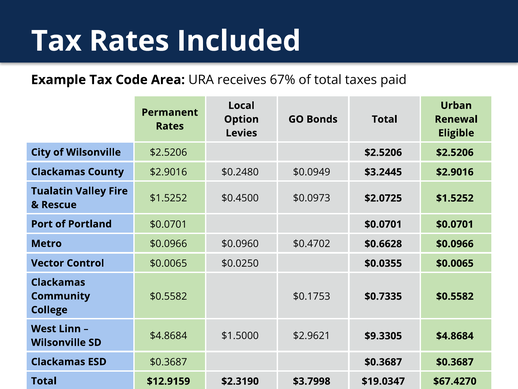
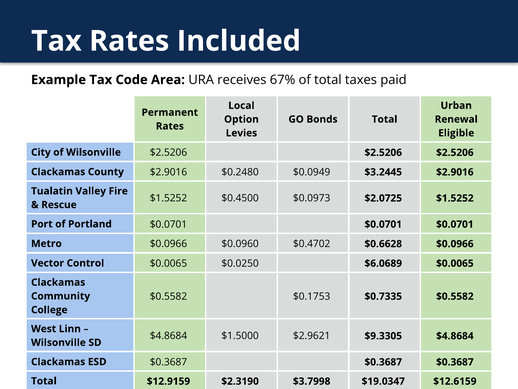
$0.0355: $0.0355 -> $6.0689 (383, 263)
$67.4270: $67.4270 -> $12.6159 (455, 381)
